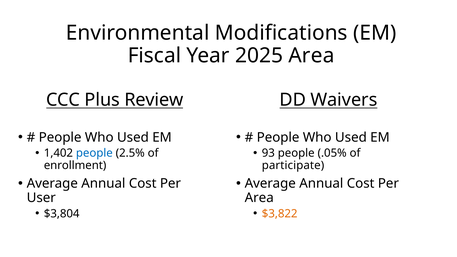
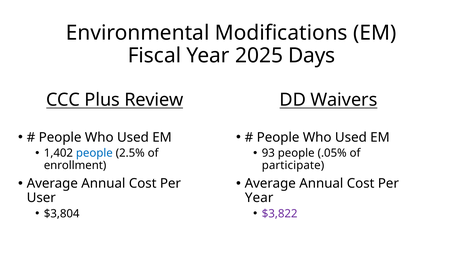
2025 Area: Area -> Days (312, 56)
Area: Area -> Year (259, 198)
$3,822 colour: orange -> purple (280, 214)
